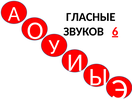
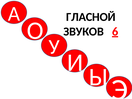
ГЛАСНЫЕ: ГЛАСНЫЕ -> ГЛАСНОЙ (91, 17)
